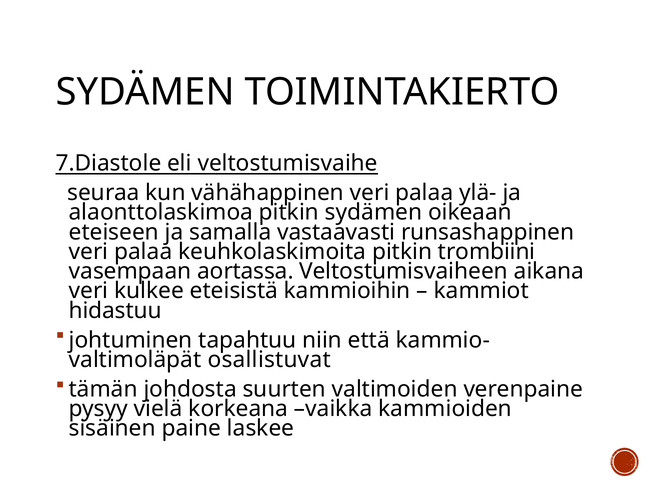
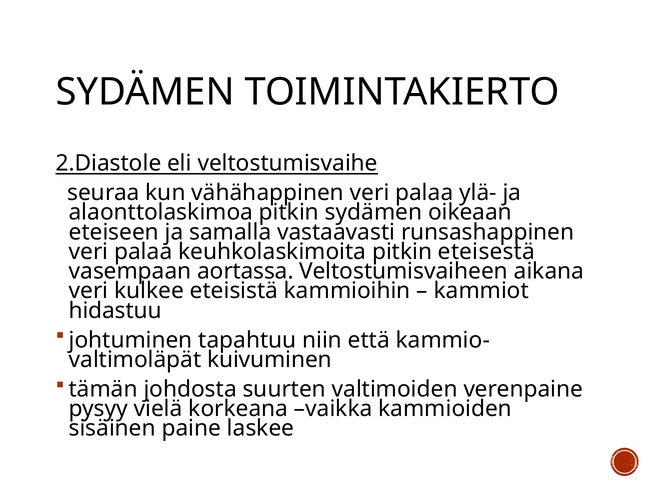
7.Diastole: 7.Diastole -> 2.Diastole (109, 163)
trombiini: trombiini -> eteisestä (486, 252)
osallistuvat: osallistuvat -> kuivuminen (270, 360)
